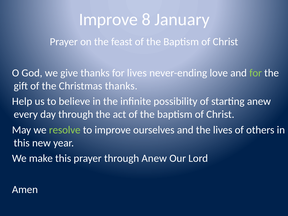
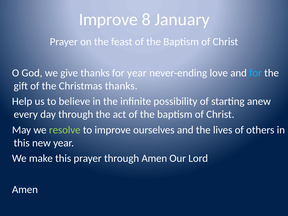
for lives: lives -> year (137, 73)
for colour: light green -> light blue (256, 73)
through Anew: Anew -> Amen (154, 158)
